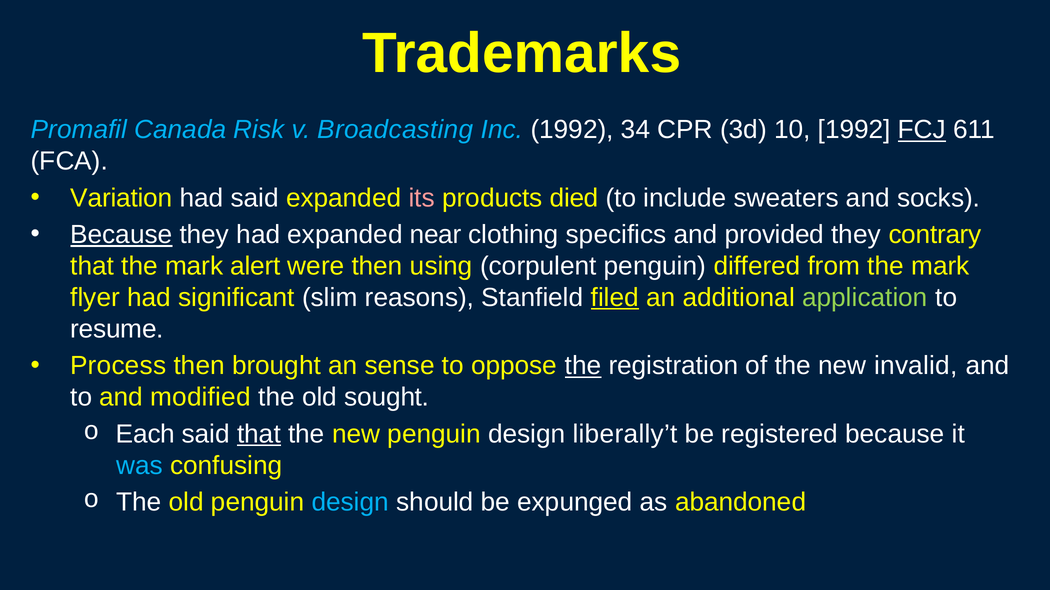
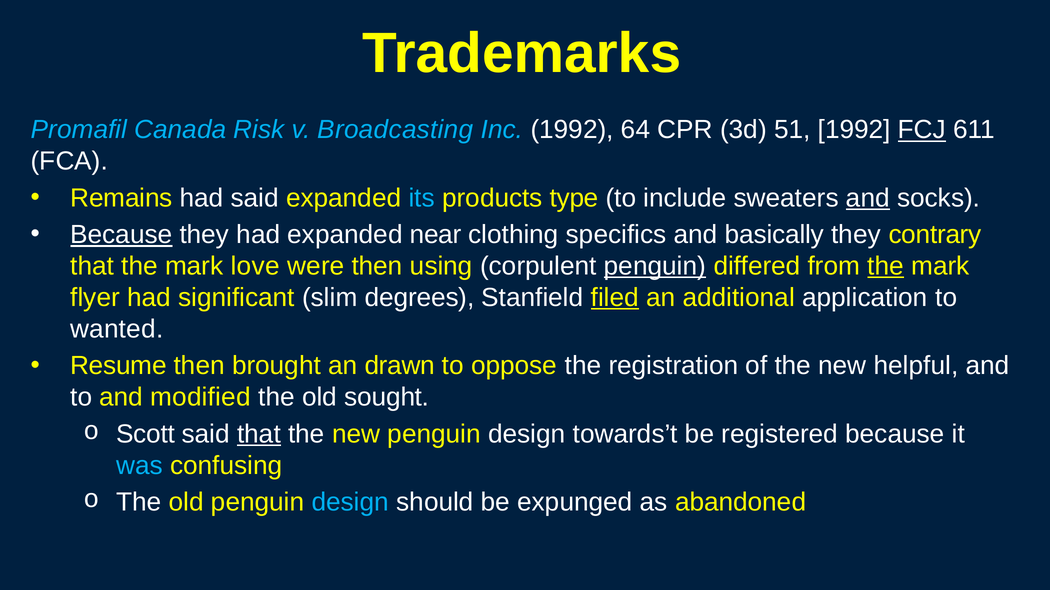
34: 34 -> 64 (636, 130)
10: 10 -> 51 (792, 130)
Variation: Variation -> Remains (121, 198)
its colour: pink -> light blue (422, 198)
died: died -> type (574, 198)
and underline: none -> present (868, 198)
provided: provided -> basically (774, 235)
alert: alert -> love (255, 266)
penguin underline: none -> present (655, 266)
the underline: none -> present (886, 266)
reasons: reasons -> degrees (420, 298)
application colour: light green -> white (865, 298)
resume: resume -> wanted (117, 329)
Process: Process -> Resume (118, 366)
sense: sense -> drawn (400, 366)
the underline: present -> none (583, 366)
invalid: invalid -> helpful (916, 366)
Each: Each -> Scott (145, 434)
liberally’t: liberally’t -> towards’t (625, 434)
